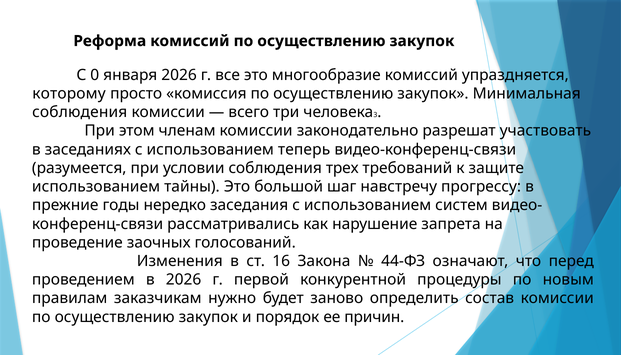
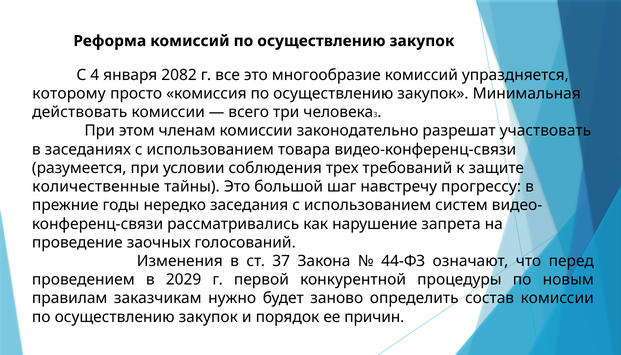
0: 0 -> 4 (95, 75)
января 2026: 2026 -> 2082 (179, 75)
соблюдения: соблюдения -> действовать (80, 112)
теперь: теперь -> товара (304, 150)
использованием: использованием -> количественные (96, 187)
16: 16 -> 37 (281, 261)
в 2026: 2026 -> 2029 (184, 280)
